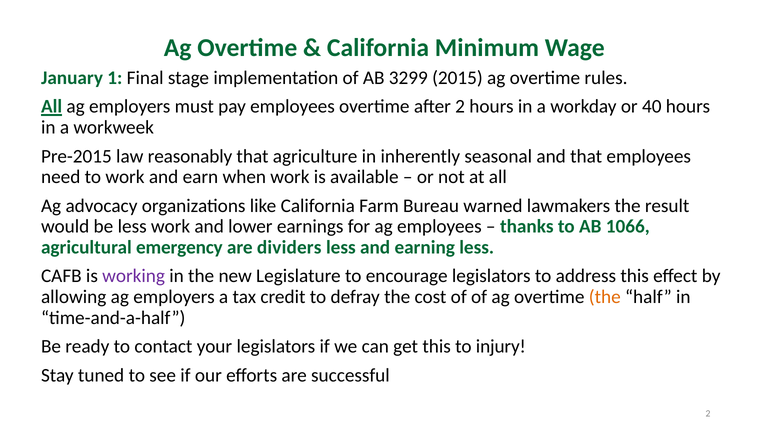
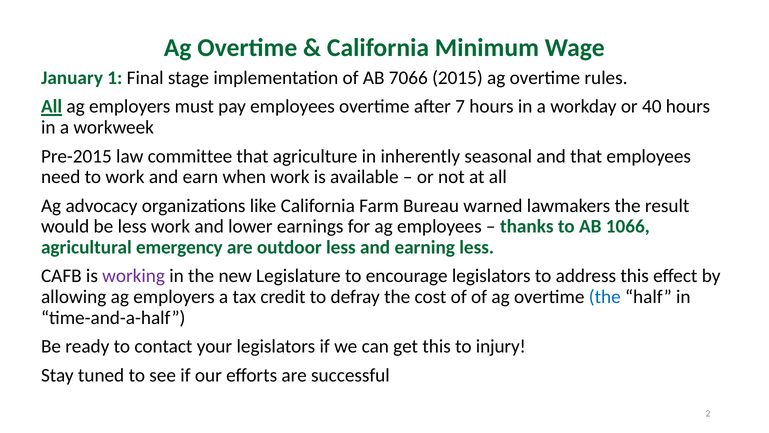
3299: 3299 -> 7066 (408, 78)
after 2: 2 -> 7 (460, 107)
reasonably: reasonably -> committee (190, 156)
dividers: dividers -> outdoor (289, 247)
the colour: orange -> blue (605, 297)
